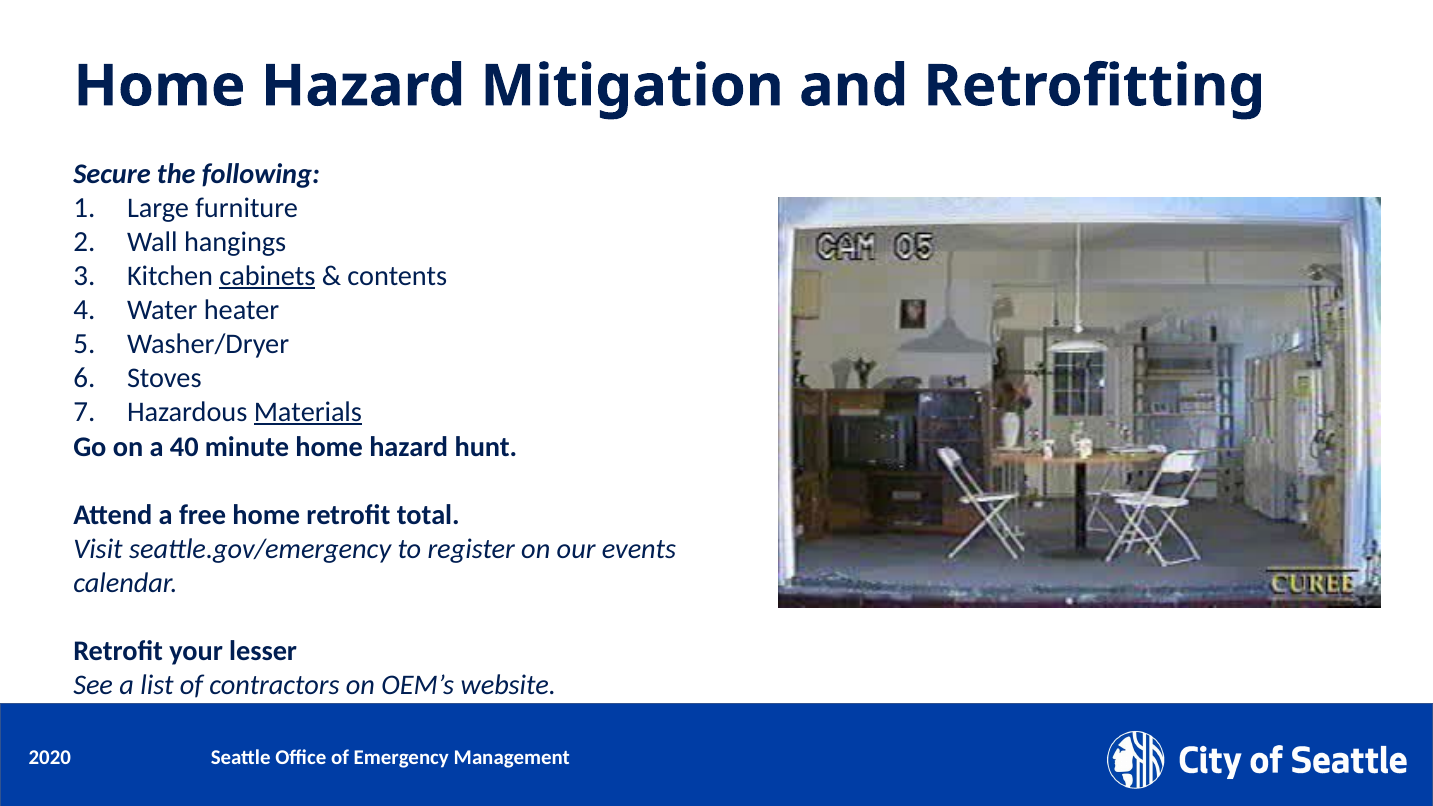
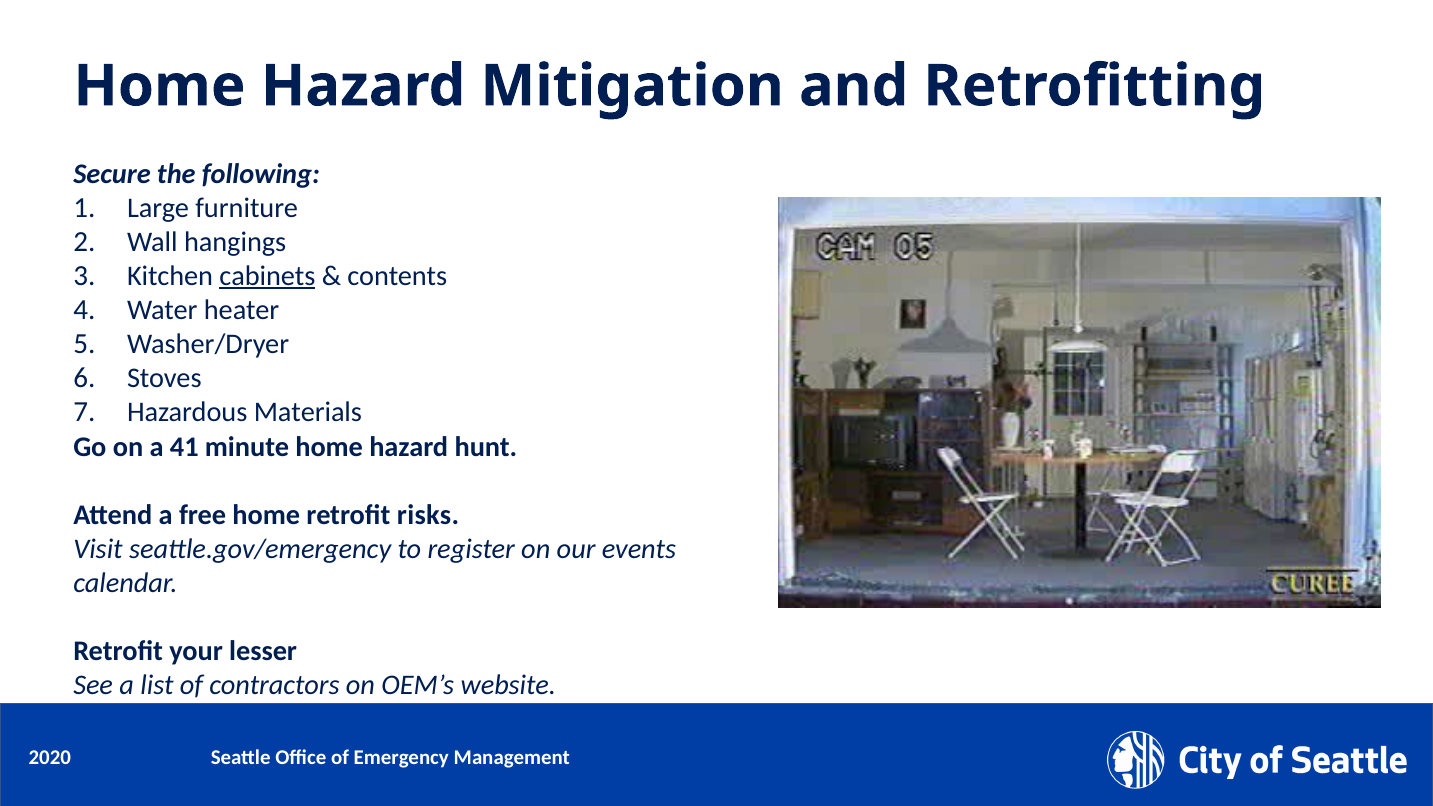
Materials underline: present -> none (308, 412)
40: 40 -> 41 (184, 447)
total: total -> risks (428, 515)
